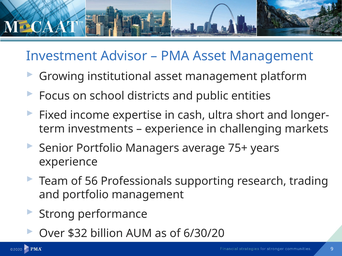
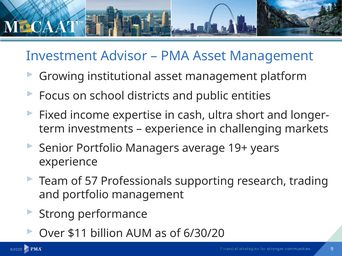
75+: 75+ -> 19+ (238, 148)
56: 56 -> 57 (91, 181)
$32: $32 -> $11 (78, 234)
